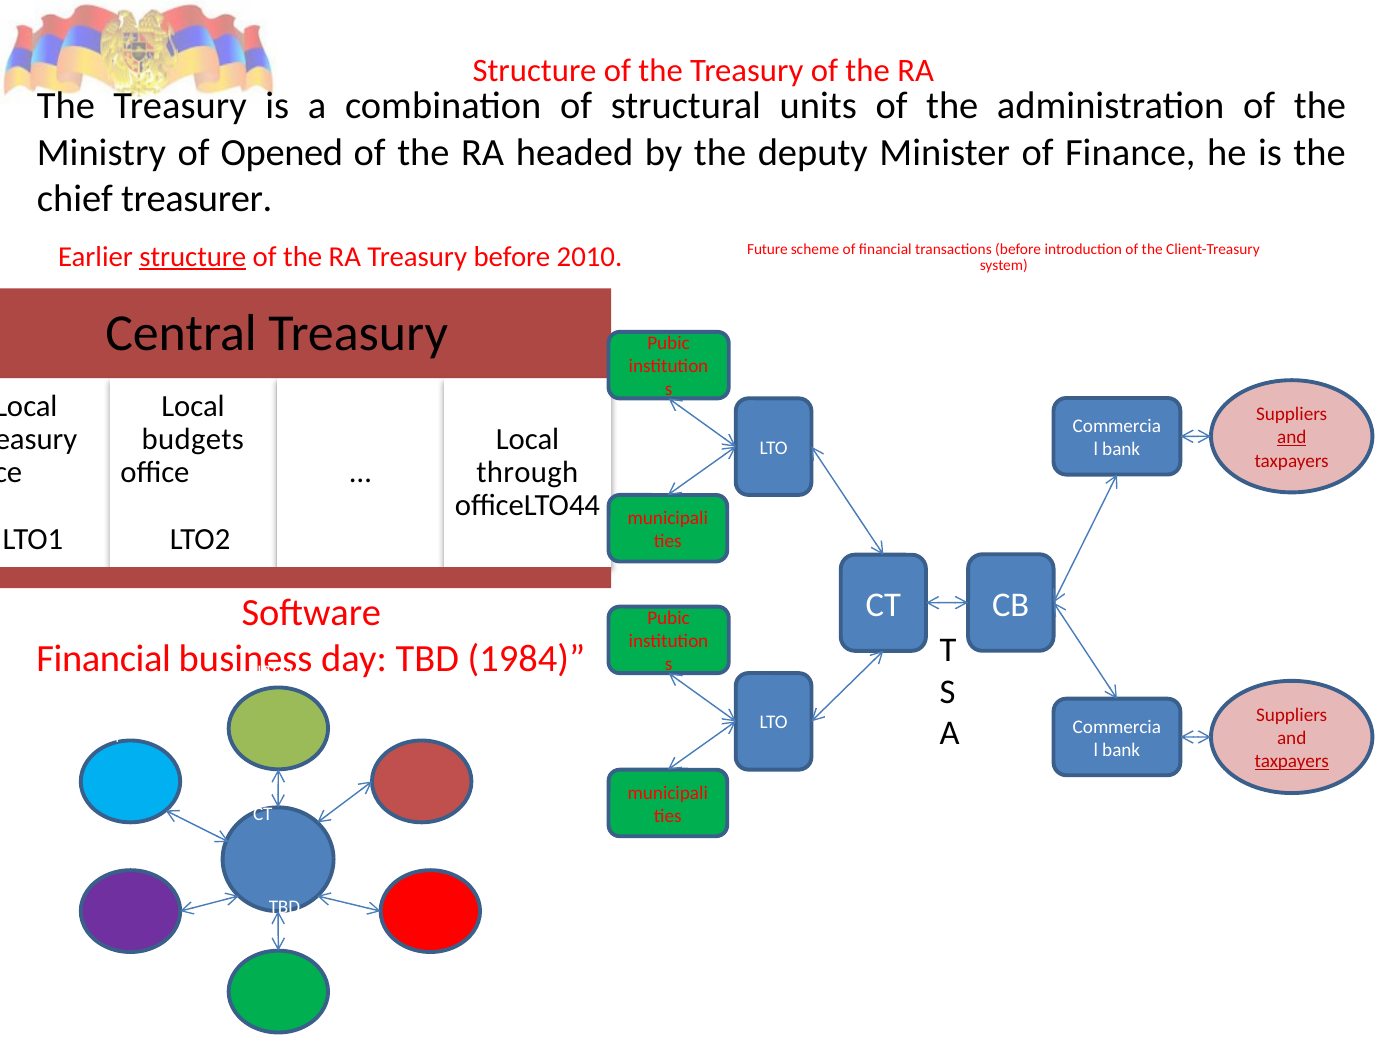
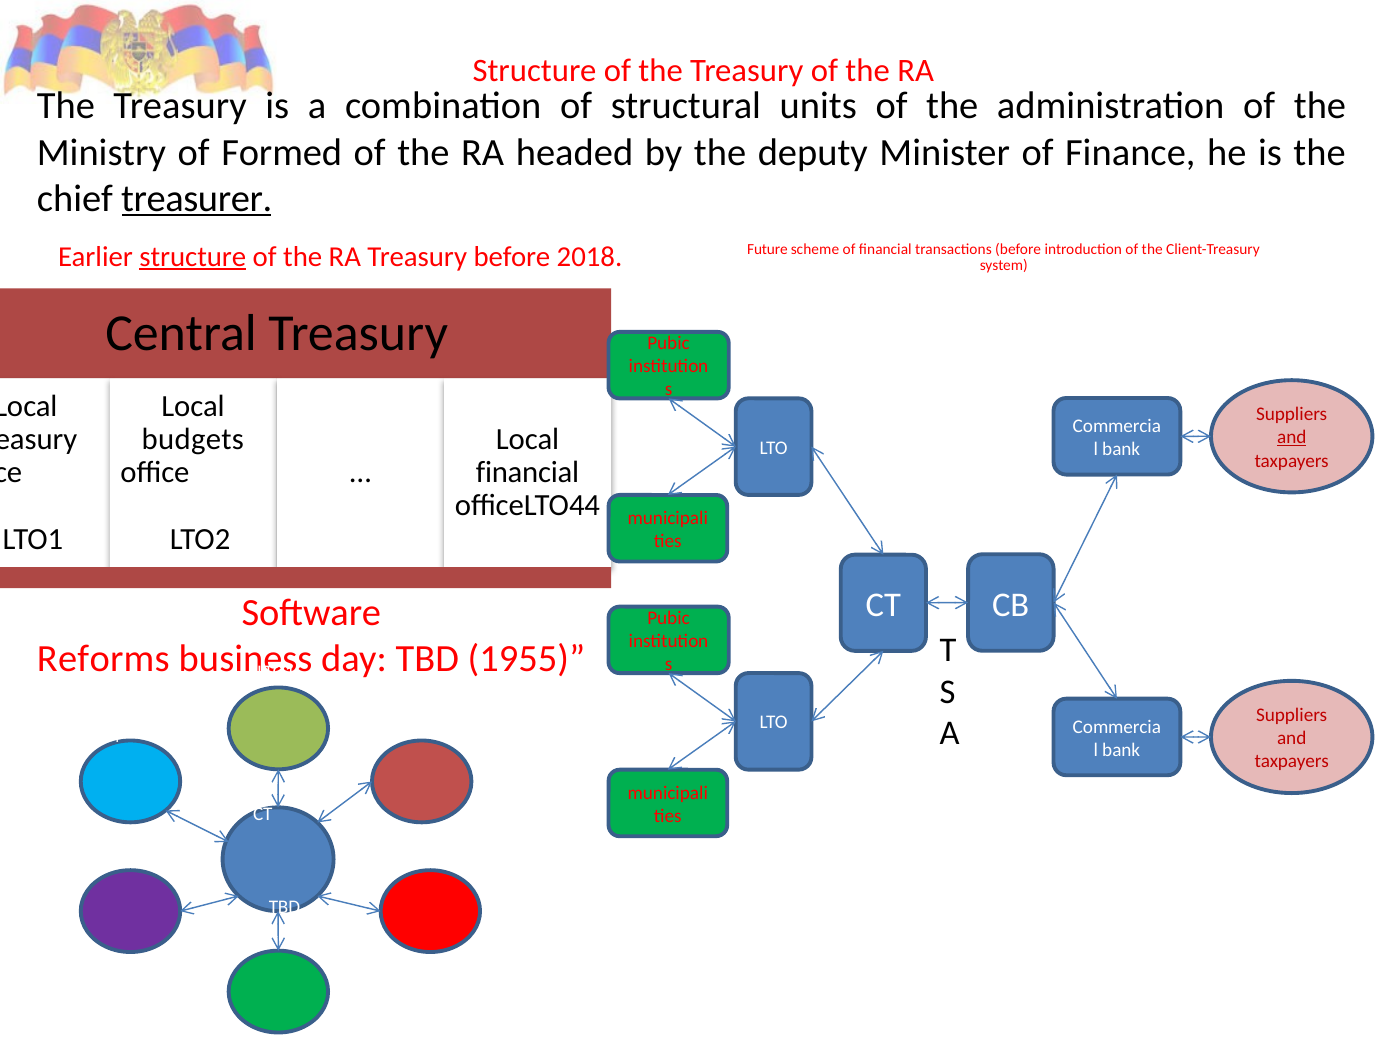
Opened: Opened -> Formed (282, 152)
treasurer underline: none -> present (197, 199)
2010: 2010 -> 2018 (590, 257)
through: through -> financial (528, 473)
Financial: Financial -> Reforms (103, 658)
1984: 1984 -> 1955 (526, 658)
taxpayers underline: present -> none (1292, 761)
